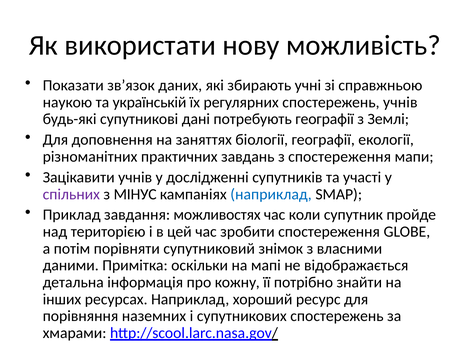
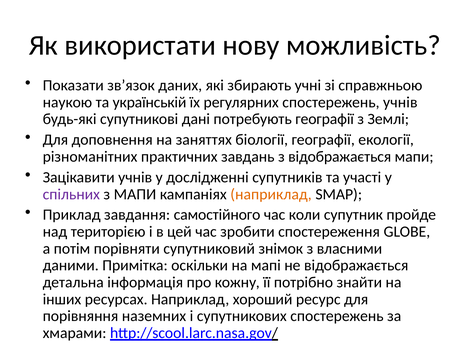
з спостереження: спостереження -> відображається (340, 157)
з МІНУС: МІНУС -> МАПИ (135, 194)
наприклад colour: blue -> orange (271, 194)
можливостях: можливостях -> самостійного (217, 215)
